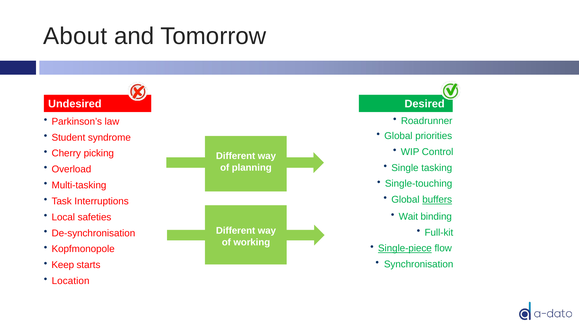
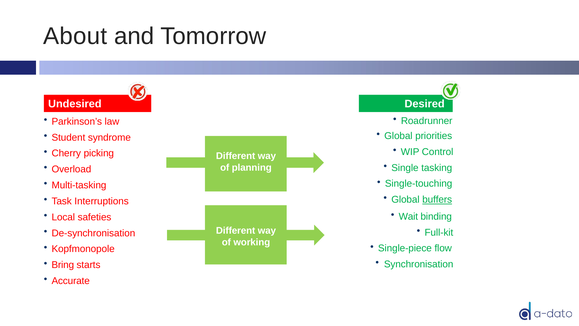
Single-piece underline: present -> none (405, 248)
Keep: Keep -> Bring (63, 265)
Location: Location -> Accurate (71, 281)
